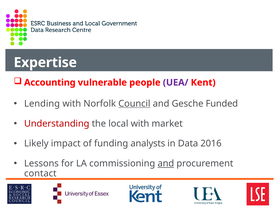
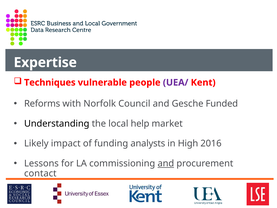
Accounting: Accounting -> Techniques (50, 82)
Lending: Lending -> Reforms (42, 103)
Council underline: present -> none (134, 103)
Understanding colour: red -> black (57, 123)
local with: with -> help (140, 123)
Data: Data -> High (188, 143)
